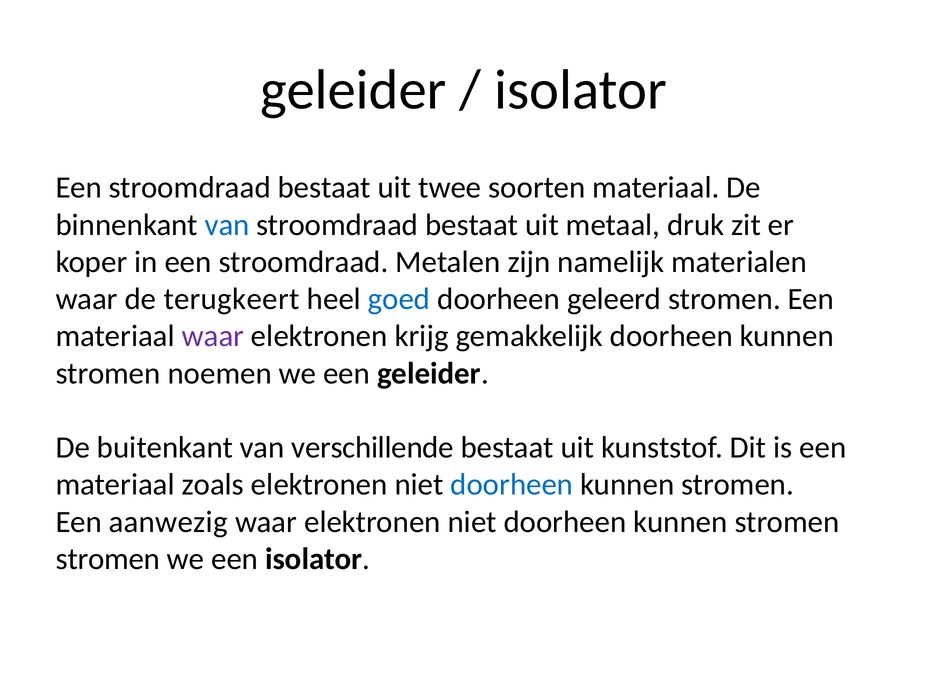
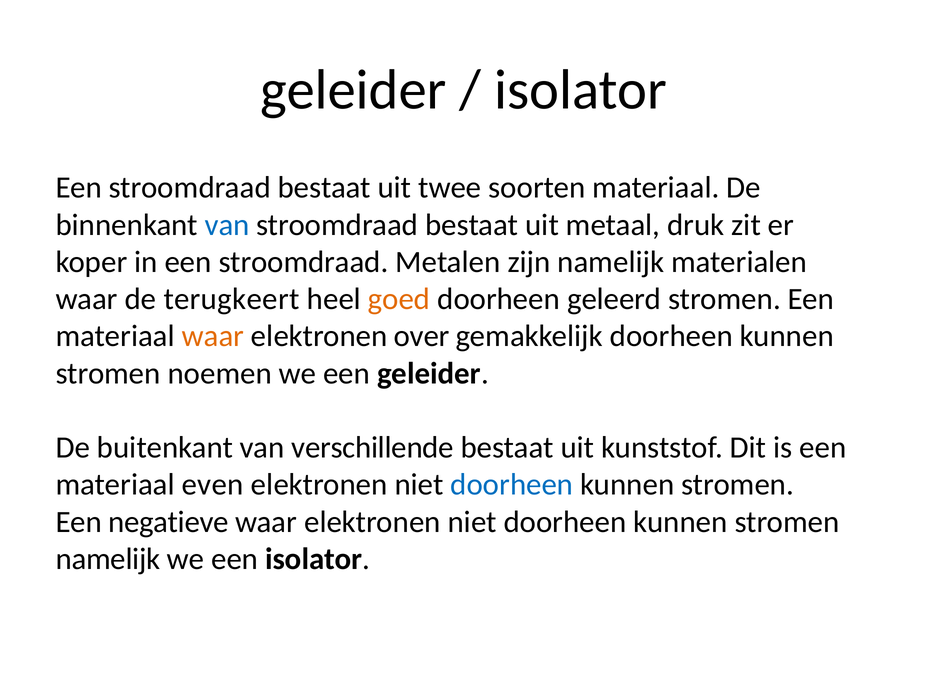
goed colour: blue -> orange (399, 299)
waar colour: purple -> orange (213, 336)
krijg: krijg -> over (422, 336)
zoals: zoals -> even (213, 485)
aanwezig: aanwezig -> negatieve (169, 522)
stromen: stromen -> namelijk (108, 559)
